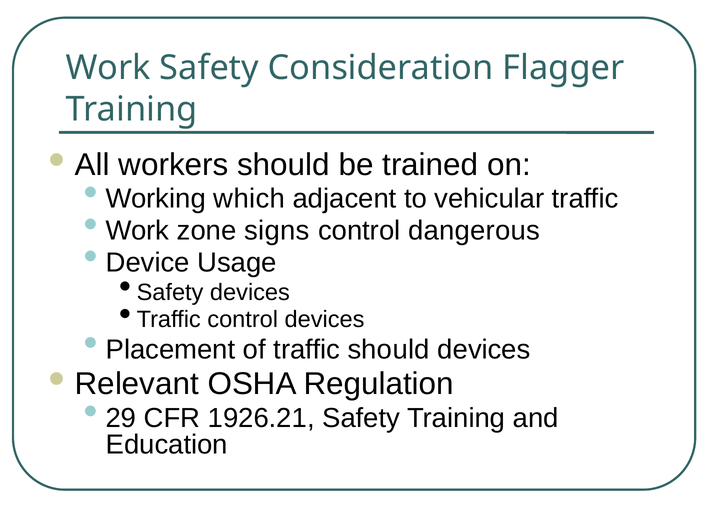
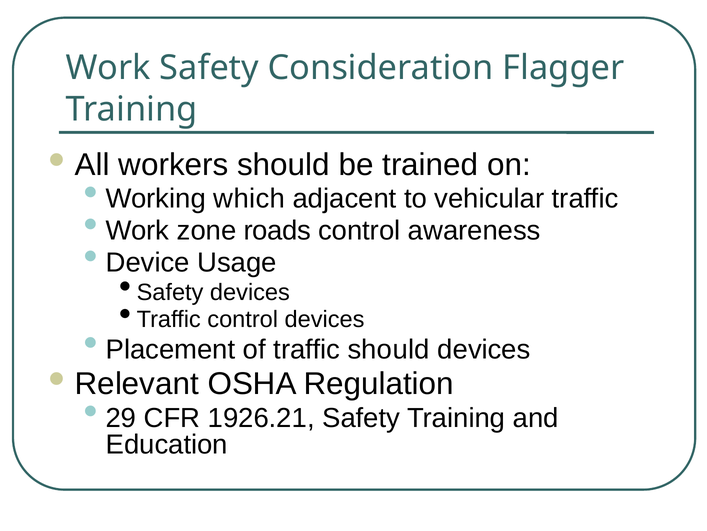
signs: signs -> roads (277, 230)
dangerous: dangerous -> awareness (474, 230)
